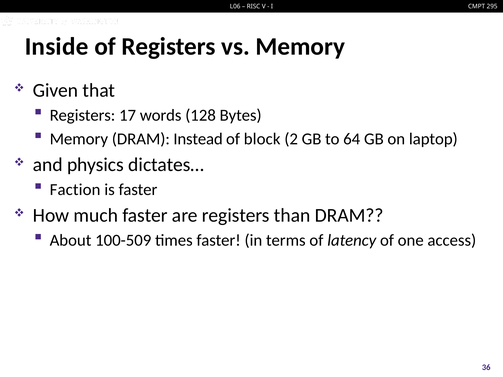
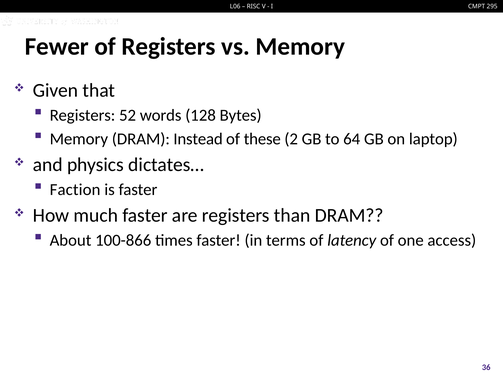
Inside: Inside -> Fewer (57, 47)
17: 17 -> 52 (128, 115)
block: block -> these (262, 139)
100-509: 100-509 -> 100-866 (123, 241)
